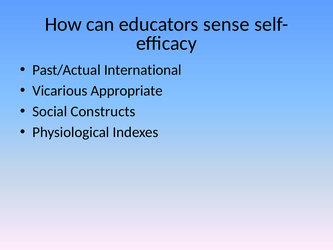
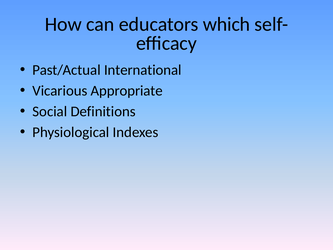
sense: sense -> which (227, 24)
Constructs: Constructs -> Definitions (103, 111)
